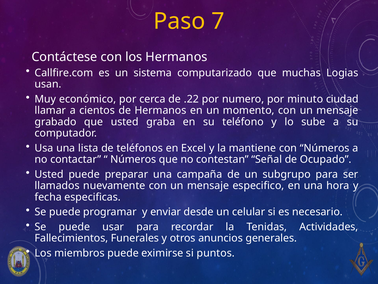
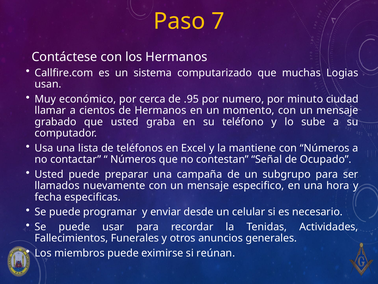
.22: .22 -> .95 (191, 99)
puntos: puntos -> reúnan (216, 253)
